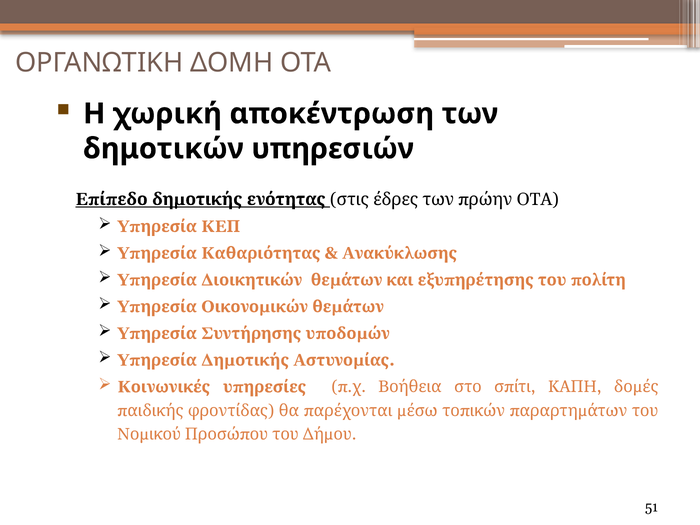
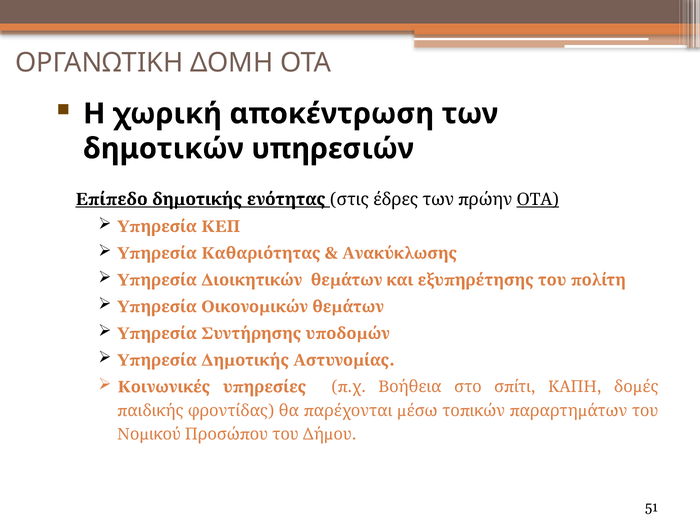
ΟΤΑ underline: none -> present (538, 199)
